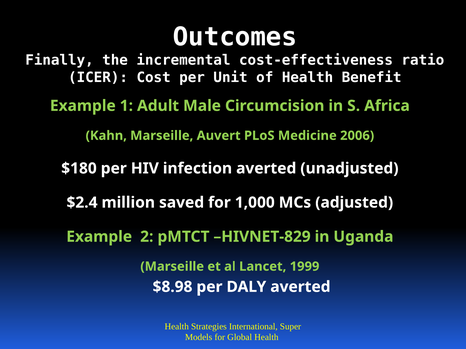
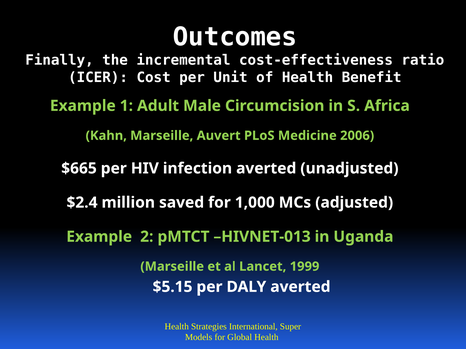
$180: $180 -> $665 (79, 169)
HIVNET-829: HIVNET-829 -> HIVNET-013 (262, 237)
$8.98: $8.98 -> $5.15 (173, 287)
